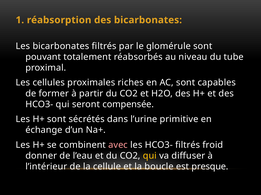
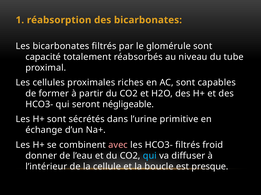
pouvant: pouvant -> capacité (43, 57)
compensée: compensée -> négligeable (128, 105)
qui colour: yellow -> light blue (150, 156)
